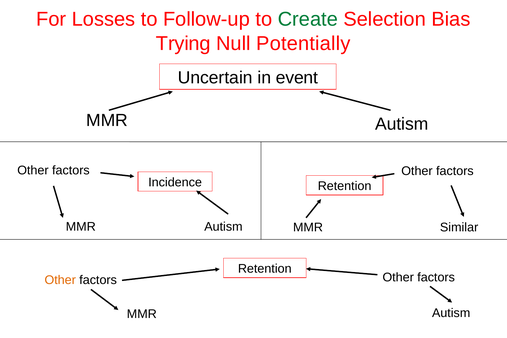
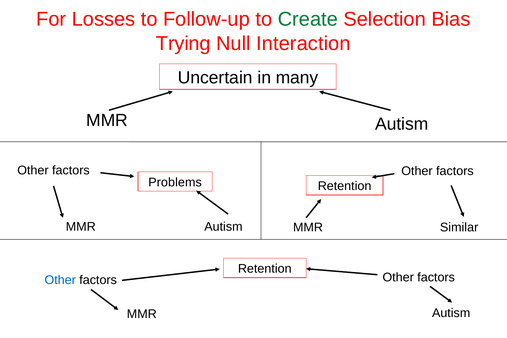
Potentially: Potentially -> Interaction (303, 43)
event: event -> many (297, 78)
Incidence: Incidence -> Problems (175, 182)
Other colour: orange -> blue (60, 280)
